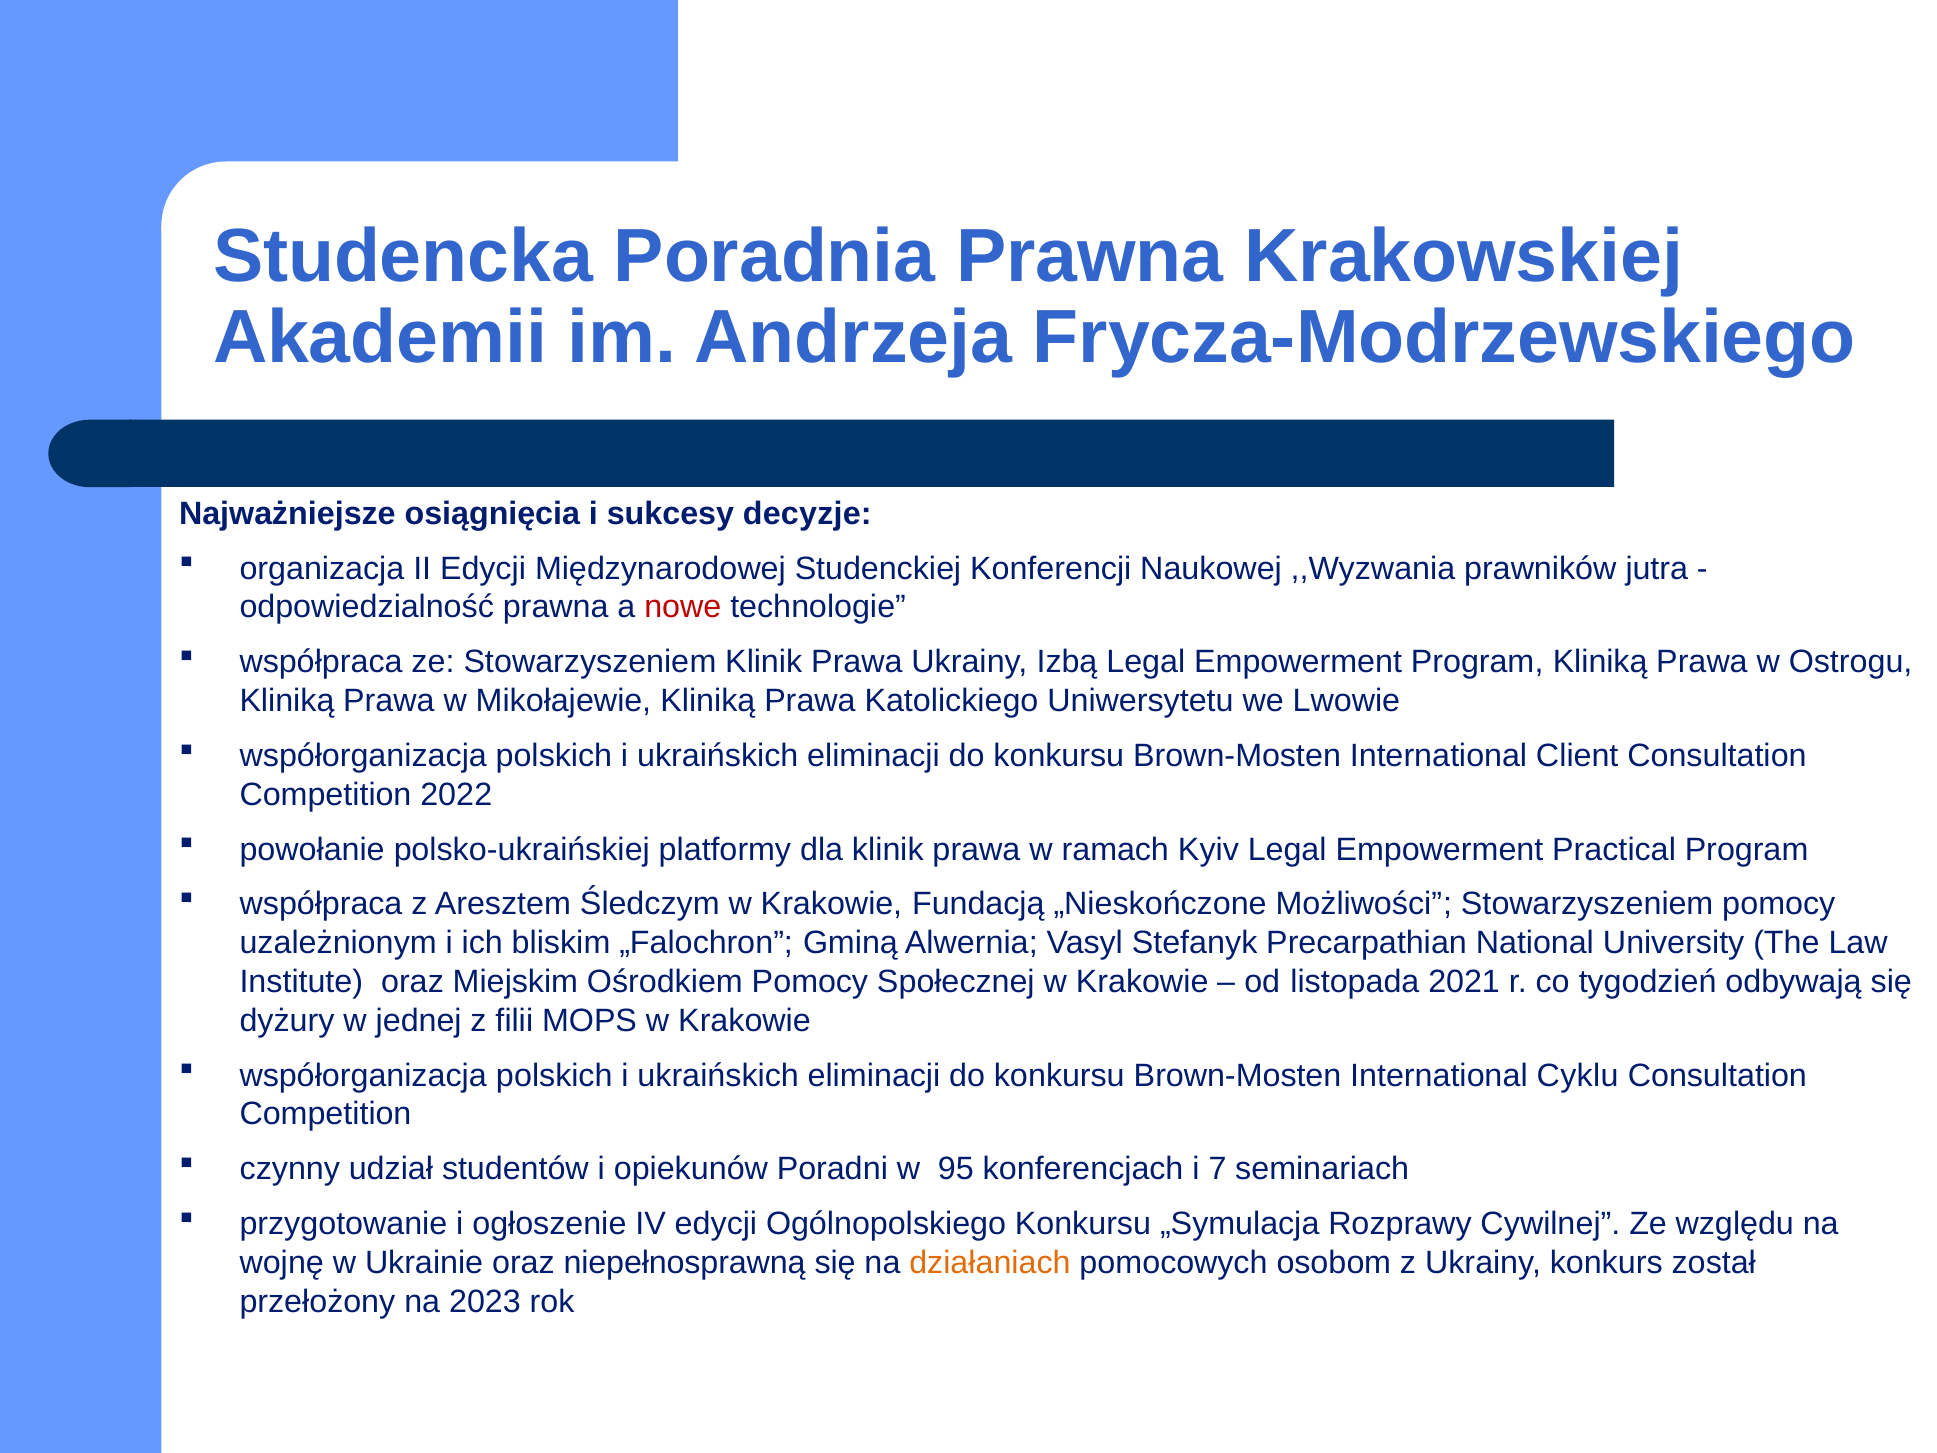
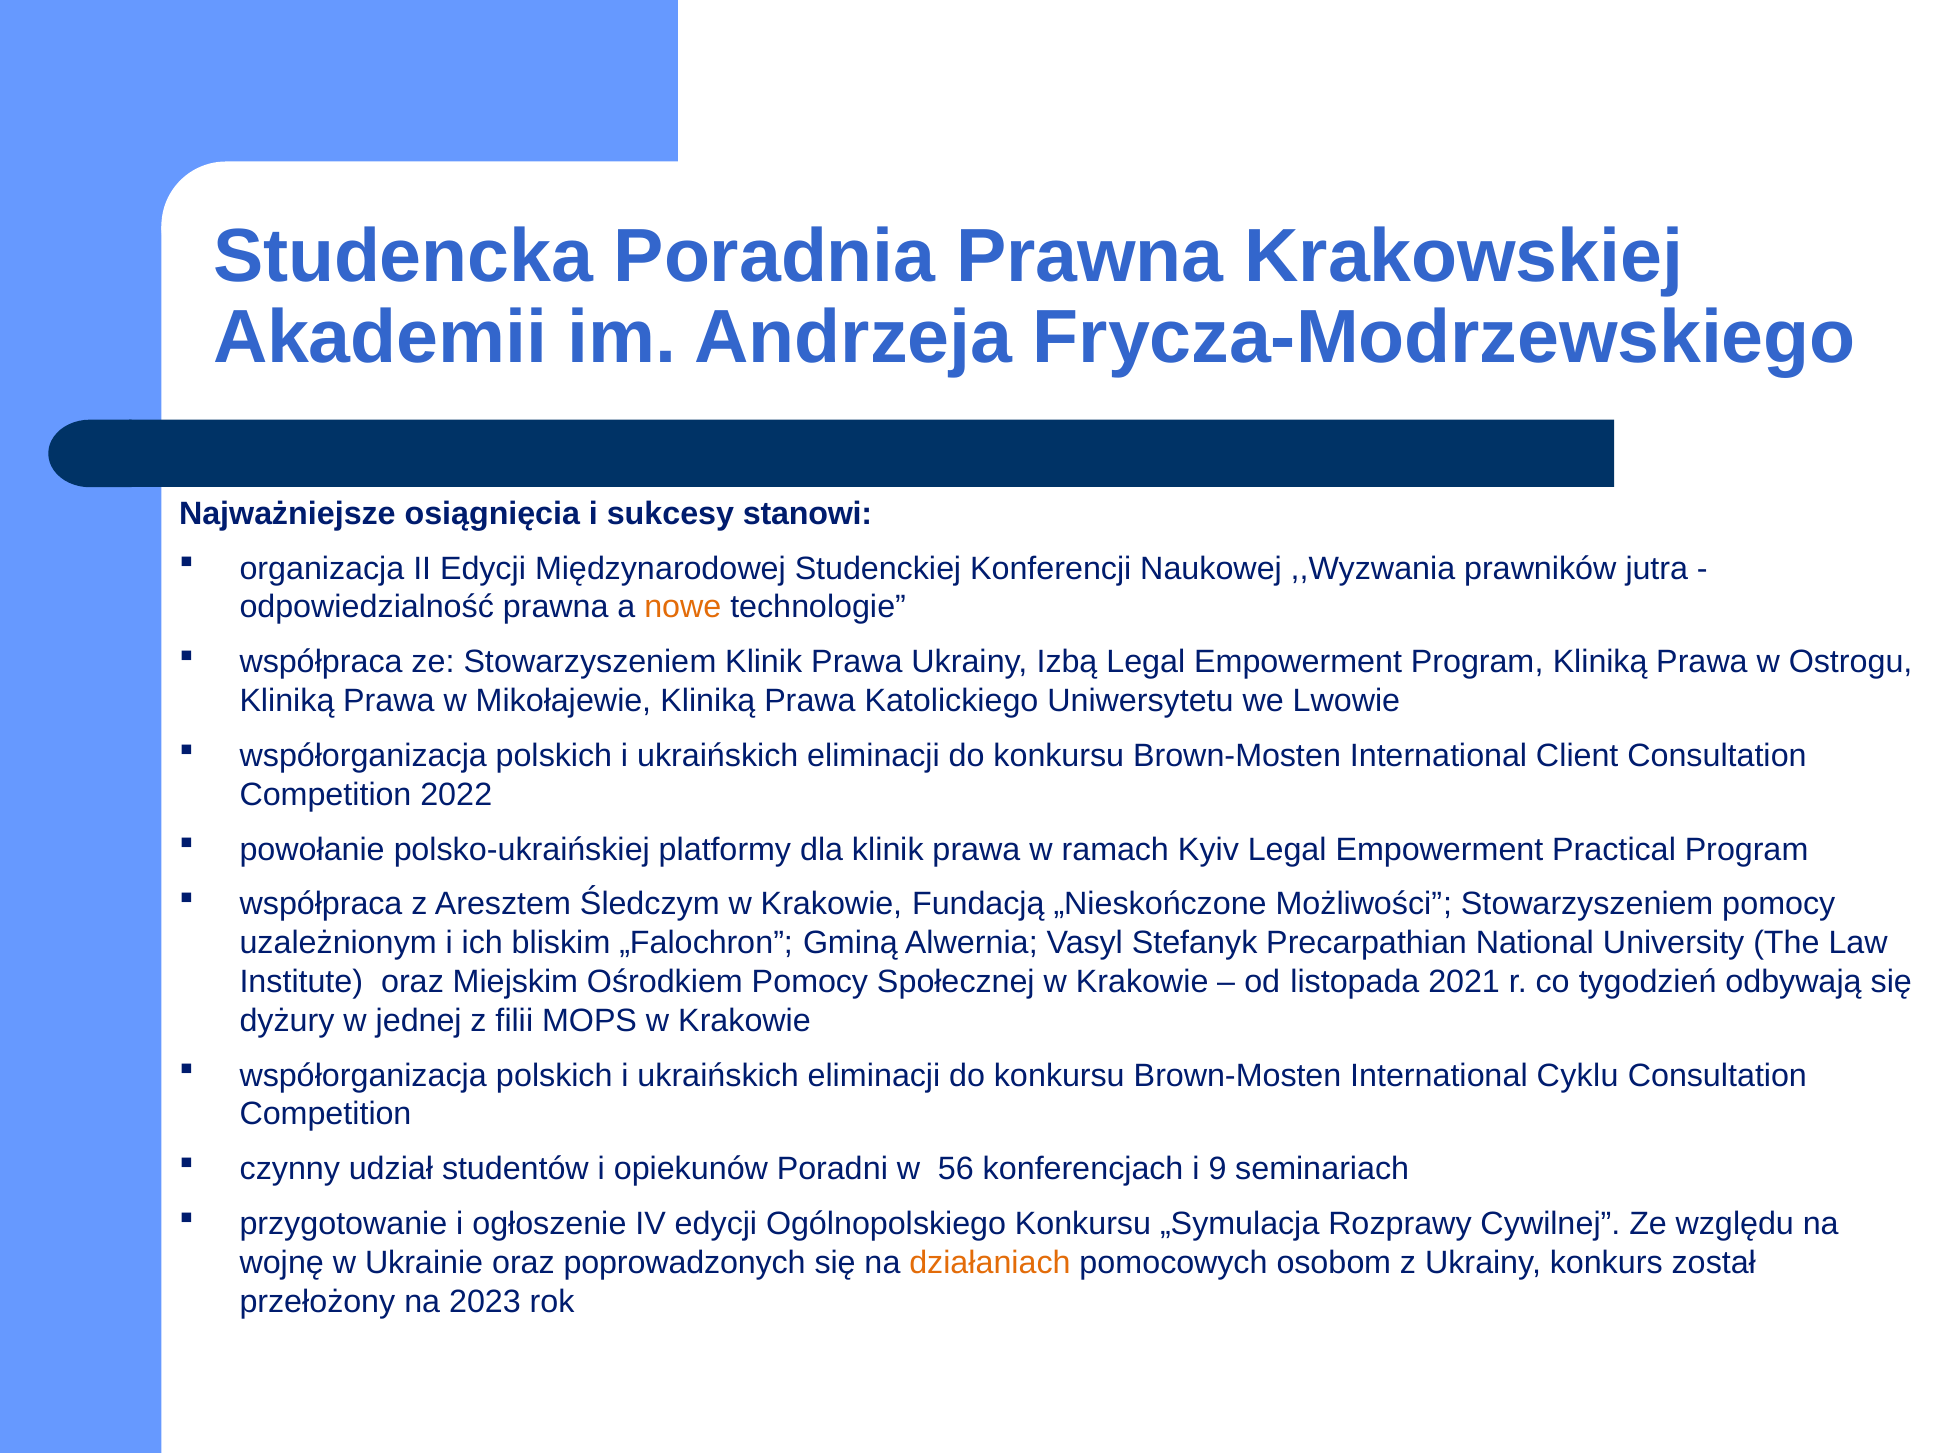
decyzje: decyzje -> stanowi (808, 513)
nowe colour: red -> orange (683, 607)
95: 95 -> 56 (956, 1169)
7: 7 -> 9 (1217, 1169)
niepełnosprawną: niepełnosprawną -> poprowadzonych (685, 1263)
